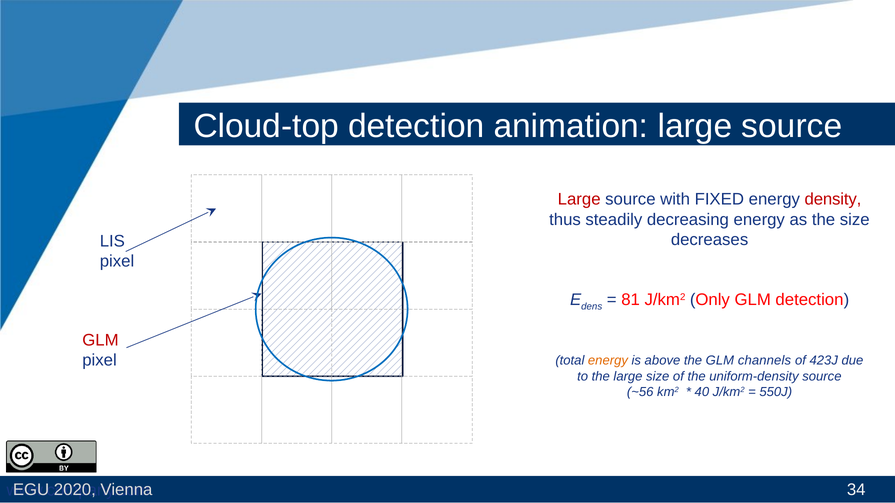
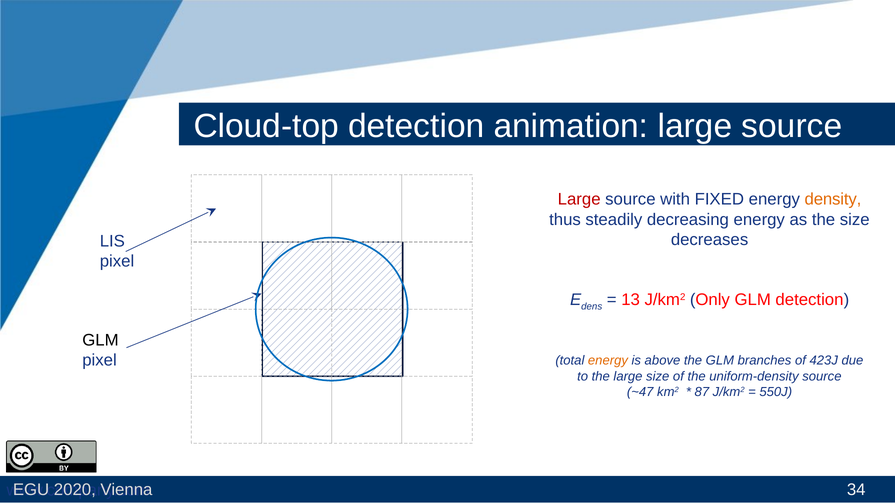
density colour: red -> orange (833, 200)
81: 81 -> 13 (631, 300)
GLM colour: red -> black (100, 340)
channels: channels -> branches (765, 361)
~56: ~56 -> ~47 (640, 392)
40: 40 -> 87 (702, 392)
